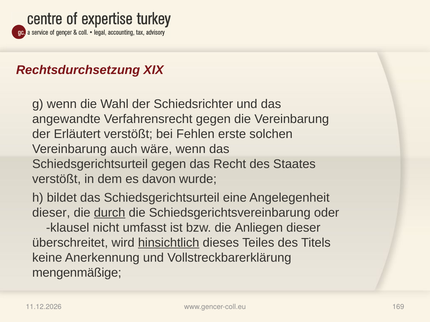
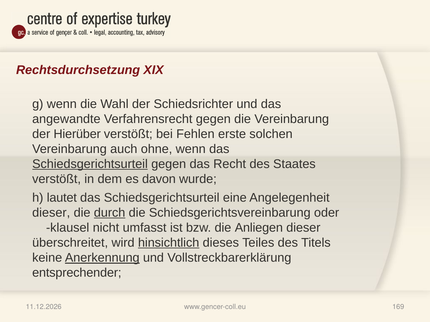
Erläutert: Erläutert -> Hierüber (77, 134)
wäre: wäre -> ohne (157, 149)
Schiedsgerichtsurteil underline: none -> present (90, 164)
bildet: bildet -> lautet (62, 198)
Anerkennung underline: none -> present (102, 258)
mengenmäßige: mengenmäßige -> entsprechender (77, 273)
